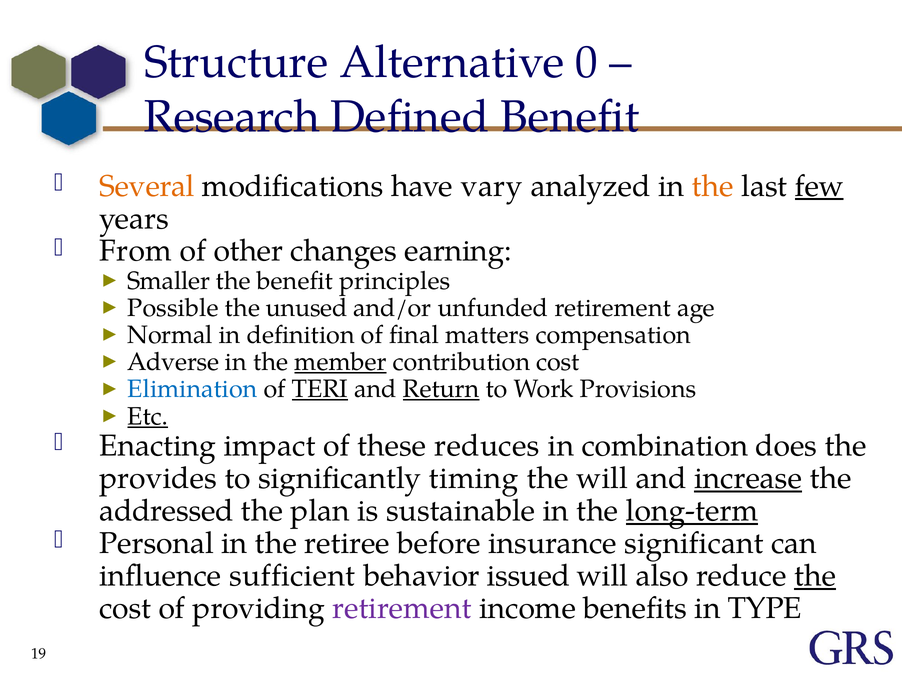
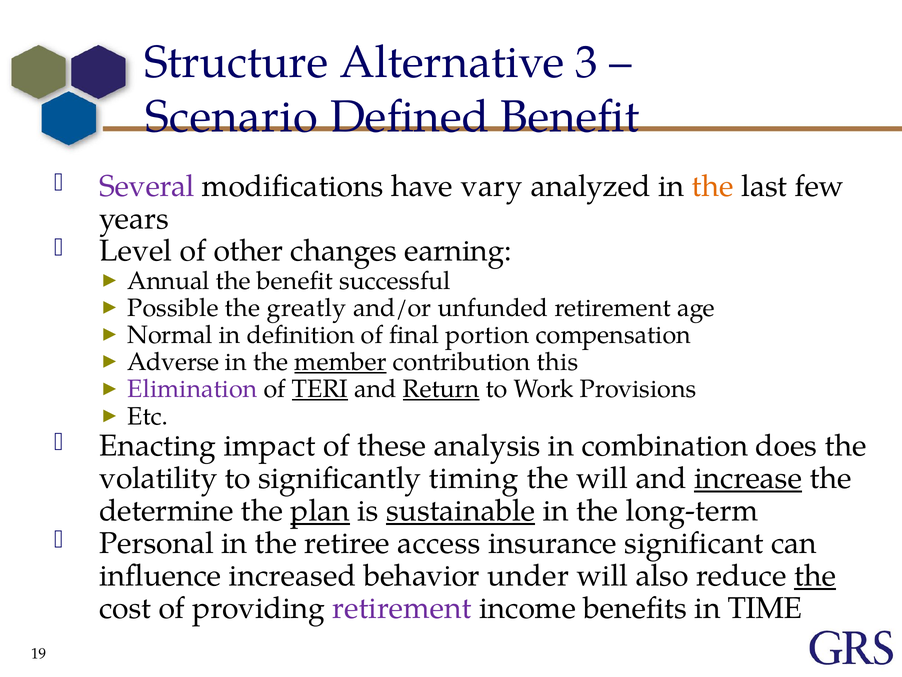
0: 0 -> 3 (587, 63)
Research: Research -> Scenario (231, 117)
Several colour: orange -> purple (147, 186)
few underline: present -> none (819, 186)
From: From -> Level (136, 251)
Smaller: Smaller -> Annual (168, 281)
principles: principles -> successful (395, 281)
unused: unused -> greatly (306, 308)
matters: matters -> portion (487, 335)
contribution cost: cost -> this (558, 362)
Elimination colour: blue -> purple (192, 389)
Etc underline: present -> none (148, 416)
reduces: reduces -> analysis (487, 446)
provides: provides -> volatility (158, 478)
addressed: addressed -> determine (166, 511)
plan underline: none -> present (320, 511)
sustainable underline: none -> present (461, 511)
long-term underline: present -> none (692, 511)
before: before -> access (439, 543)
sufficient: sufficient -> increased (292, 576)
issued: issued -> under (528, 576)
TYPE: TYPE -> TIME (765, 608)
